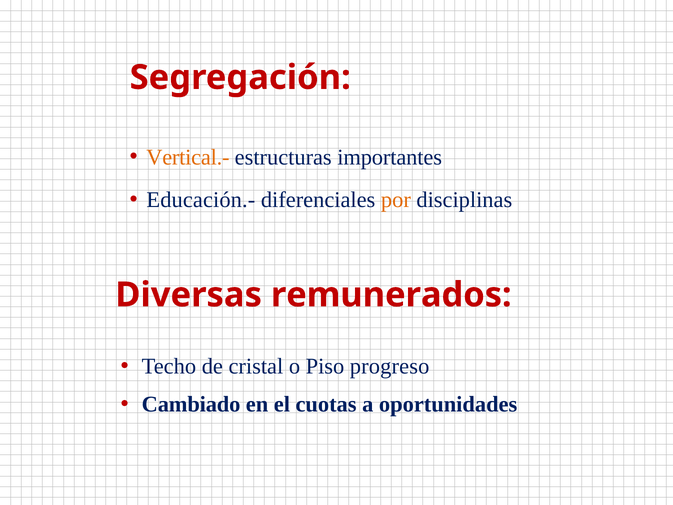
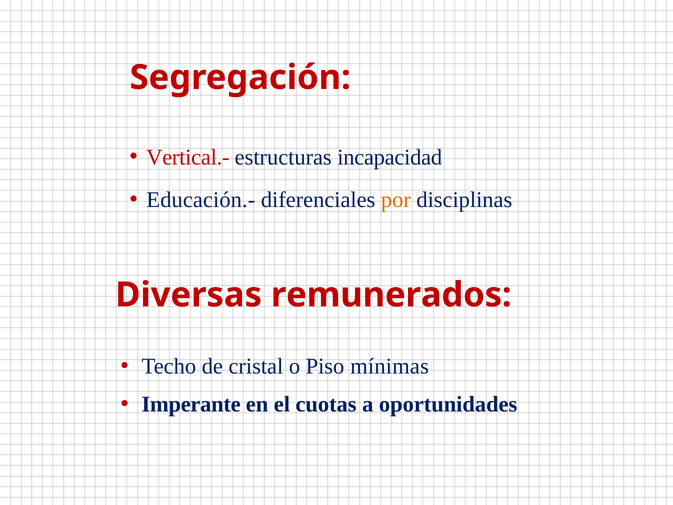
Vertical.- colour: orange -> red (188, 157)
importantes: importantes -> incapacidad (390, 157)
progreso: progreso -> mínimas (390, 366)
Cambiado: Cambiado -> Imperante (191, 404)
